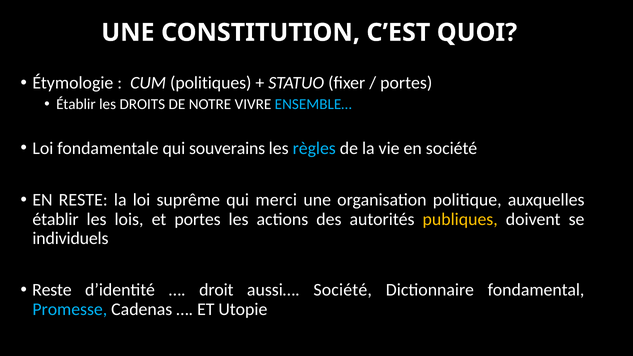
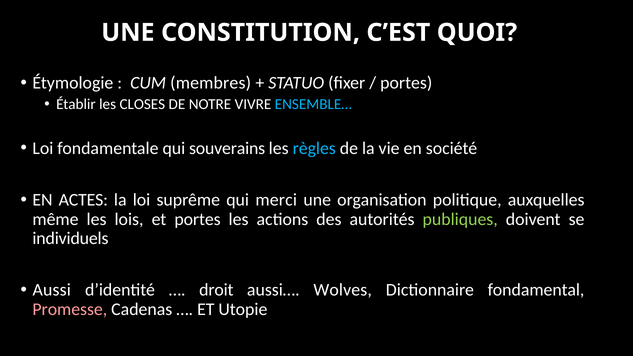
politiques: politiques -> membres (211, 83)
DROITS: DROITS -> CLOSES (142, 104)
EN RESTE: RESTE -> ACTES (83, 200)
établir: établir -> même (55, 219)
publiques colour: yellow -> light green (460, 219)
Reste: Reste -> Aussi (52, 290)
aussi… Société: Société -> Wolves (343, 290)
Promesse colour: light blue -> pink (70, 309)
